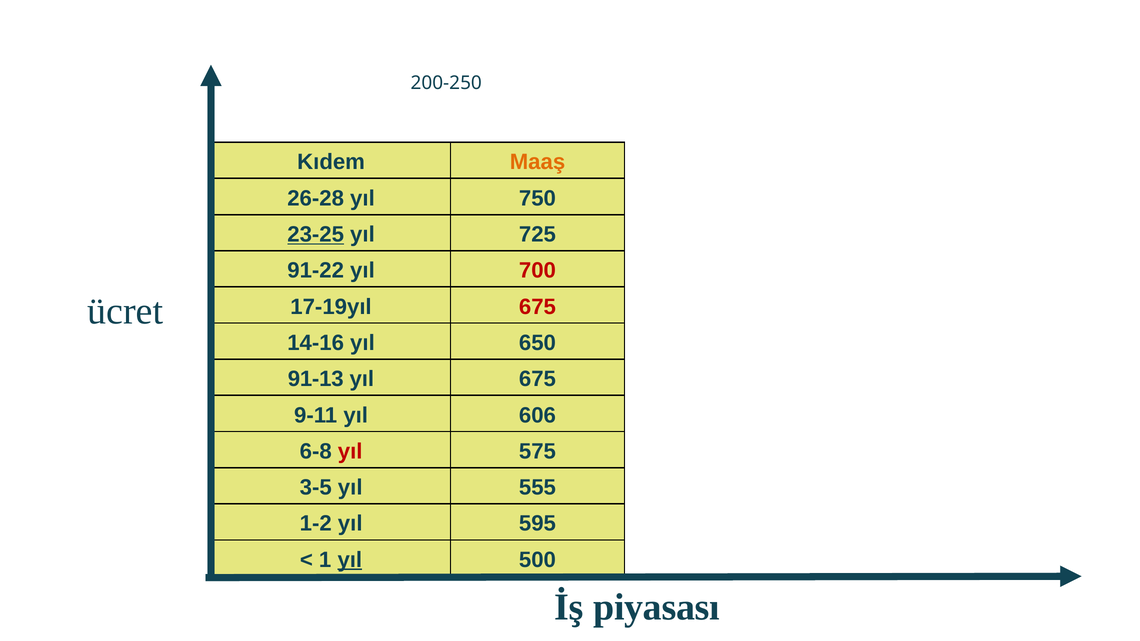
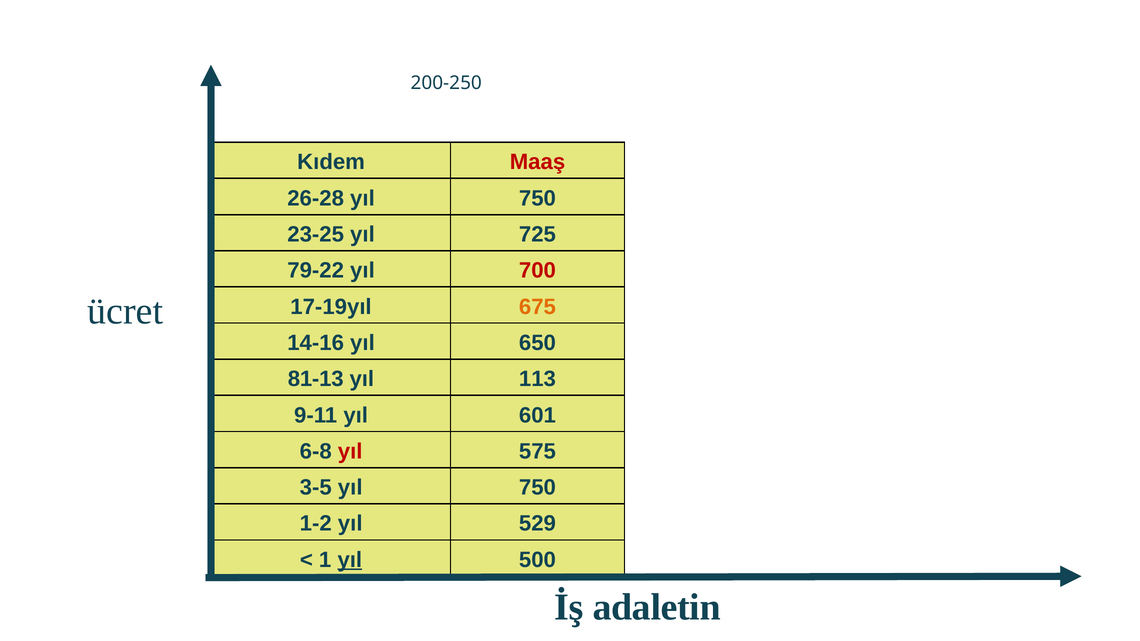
Maaş colour: orange -> red (537, 162)
23-25 underline: present -> none (316, 235)
91-22: 91-22 -> 79-22 (316, 271)
675 colour: red -> orange (537, 307)
91-13: 91-13 -> 81-13 (316, 379)
yıl 675: 675 -> 113 (537, 379)
606: 606 -> 601 (537, 415)
3-5 yıl 555: 555 -> 750 (537, 488)
595: 595 -> 529 (537, 524)
piyasası: piyasası -> adaletin (657, 608)
